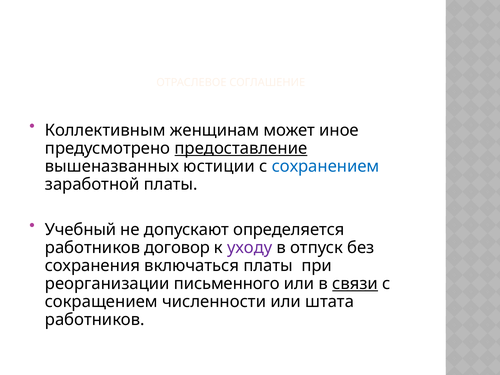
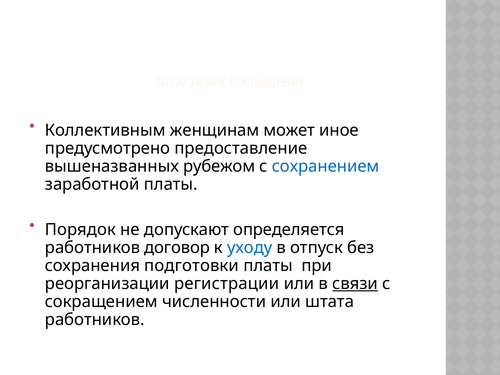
предоставление underline: present -> none (241, 148)
юстиции: юстиции -> рубежом (219, 166)
Учебный: Учебный -> Порядок (80, 230)
уходу colour: purple -> blue (250, 248)
включаться: включаться -> подготовки (192, 266)
письменного: письменного -> регистрации (227, 284)
